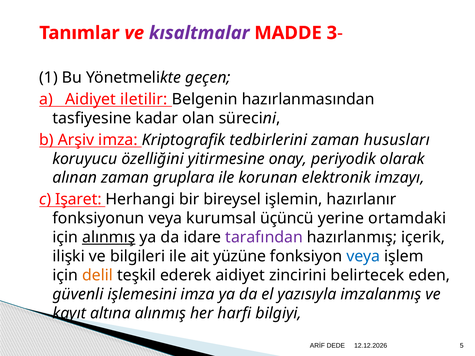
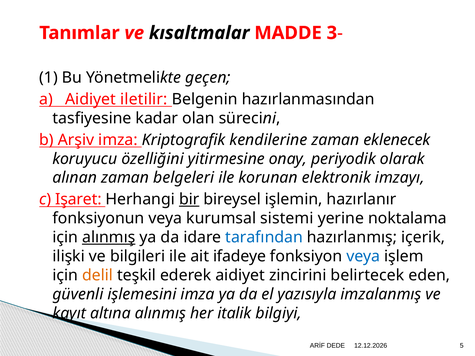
kısaltmalar colour: purple -> black (199, 33)
tedbirlerini: tedbirlerini -> kendilerine (268, 140)
hususları: hususları -> eklenecek (397, 140)
gruplara: gruplara -> belgeleri (184, 178)
bir underline: none -> present (189, 200)
üçüncü: üçüncü -> sistemi (287, 219)
ortamdaki: ortamdaki -> noktalama (407, 219)
tarafından colour: purple -> blue (264, 238)
yüzüne: yüzüne -> ifadeye (240, 257)
harfi: harfi -> italik (234, 314)
